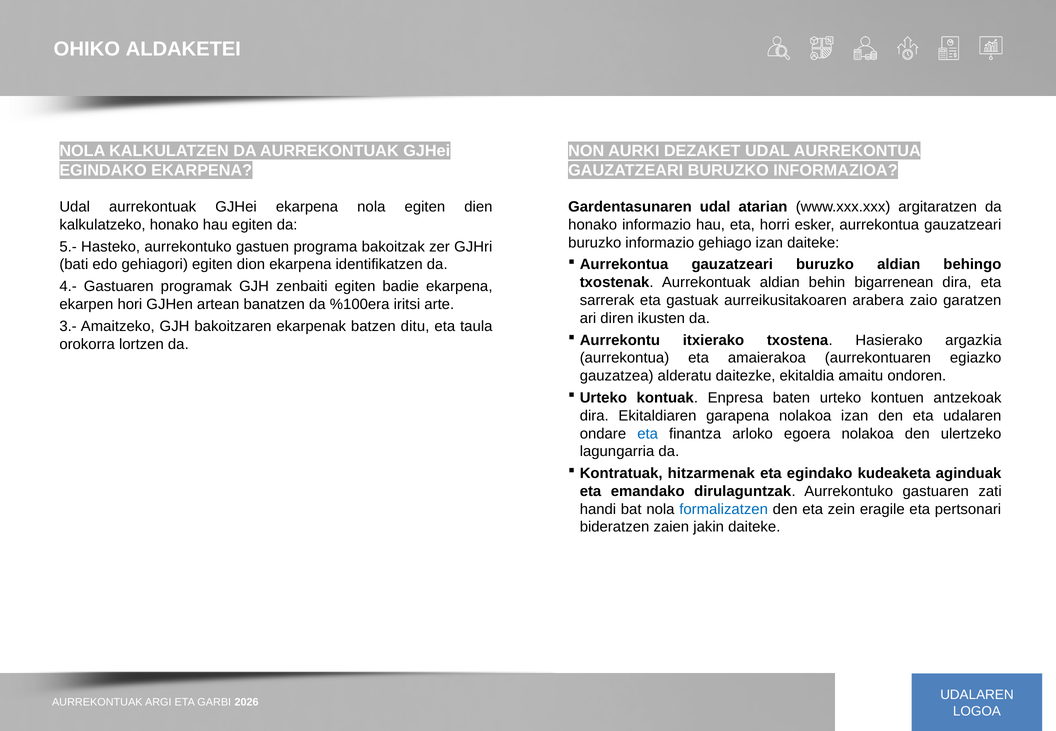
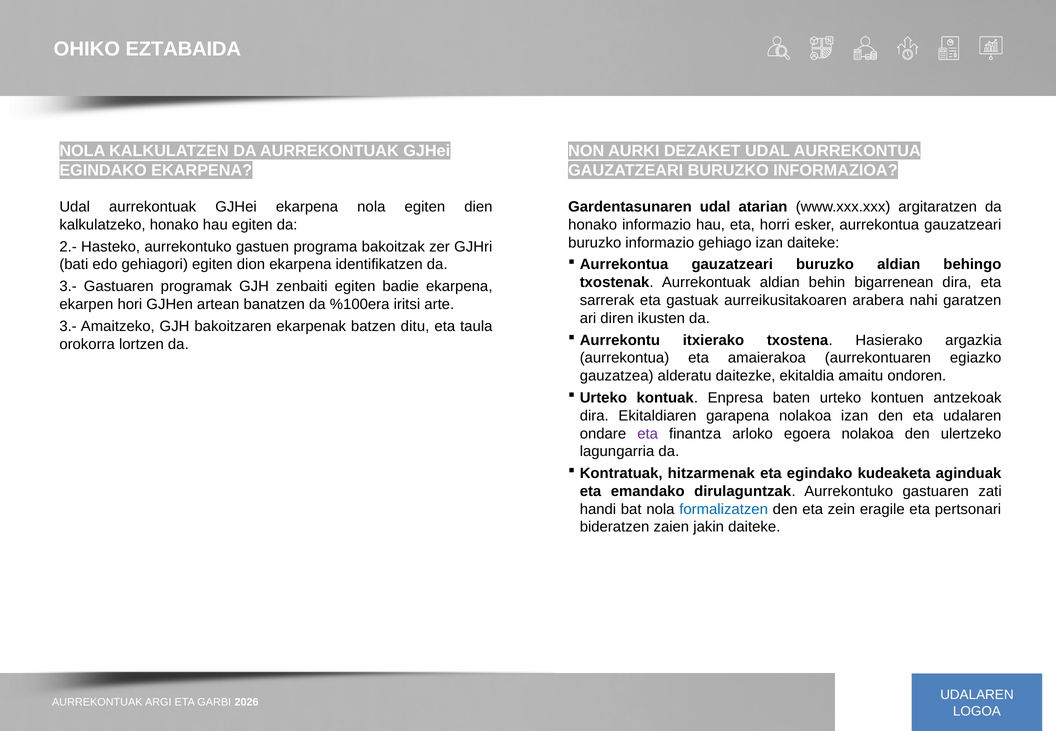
ALDAKETEI: ALDAKETEI -> EZTABAIDA (183, 49)
5.-: 5.- -> 2.- (68, 247)
4.-: 4.- -> 3.- (68, 287)
zaio: zaio -> nahi (924, 300)
eta colour: blue -> purple (648, 434)
